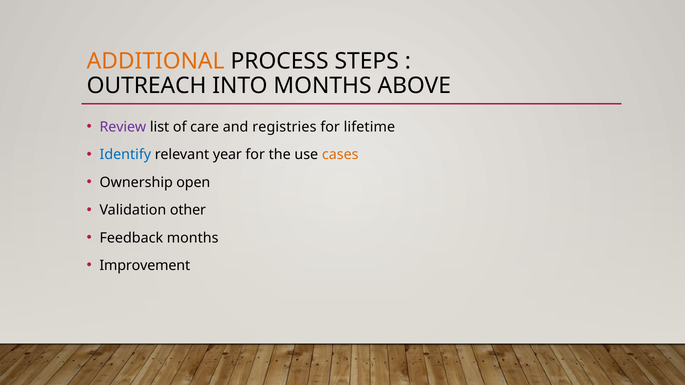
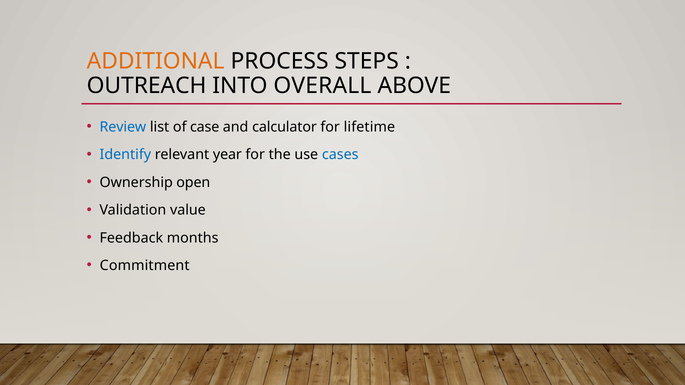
INTO MONTHS: MONTHS -> OVERALL (322, 86)
Review colour: purple -> blue (123, 127)
care: care -> case (205, 127)
registries: registries -> calculator (285, 127)
cases colour: orange -> blue (340, 155)
other: other -> value (188, 210)
Improvement: Improvement -> Commitment (145, 266)
